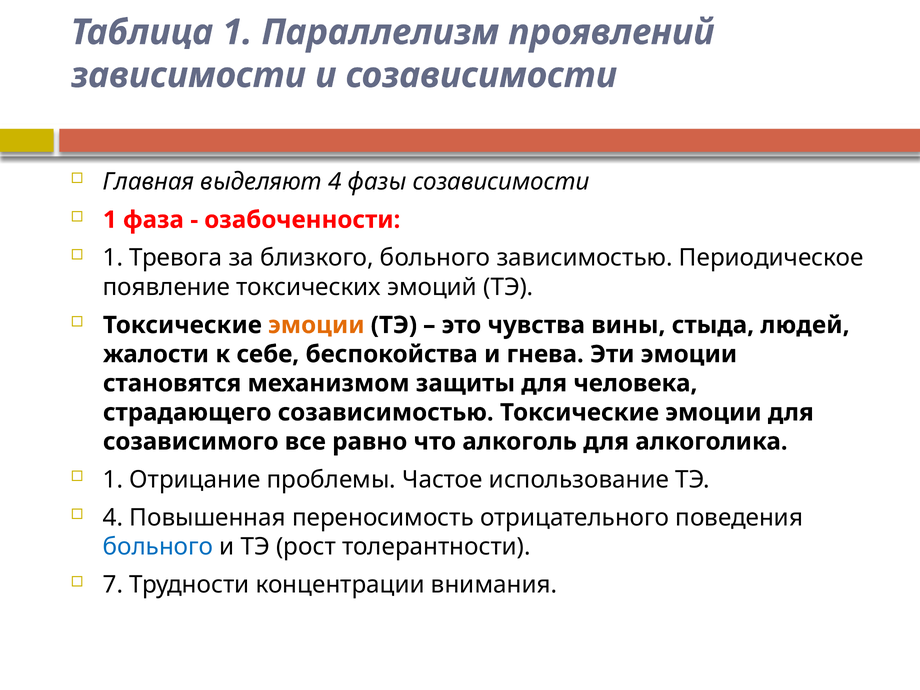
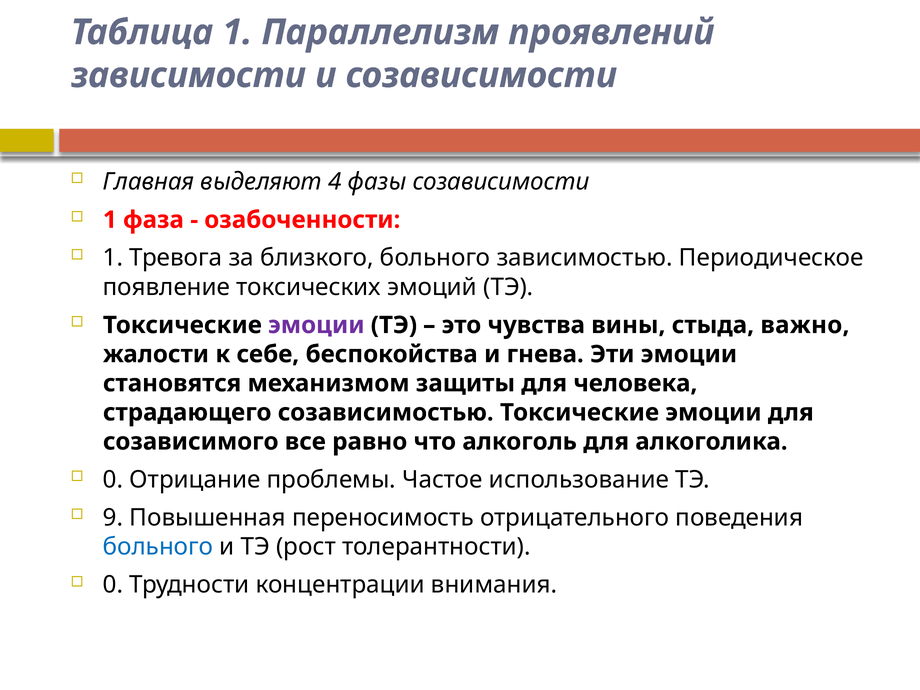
эмоции colour: orange -> purple (316, 325)
людей: людей -> важно (805, 325)
1: 1 -> 0 (113, 480)
4: 4 -> 9 (113, 518)
7: 7 -> 0 (113, 585)
